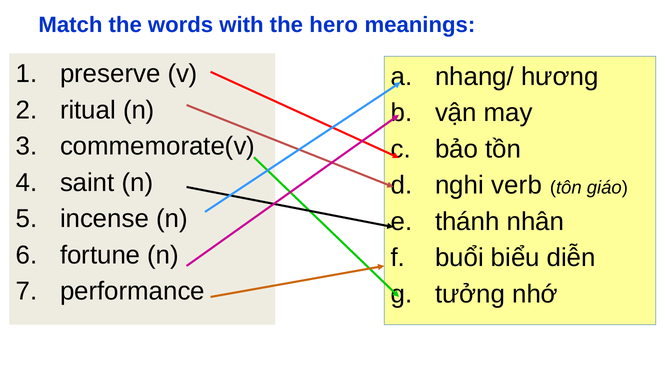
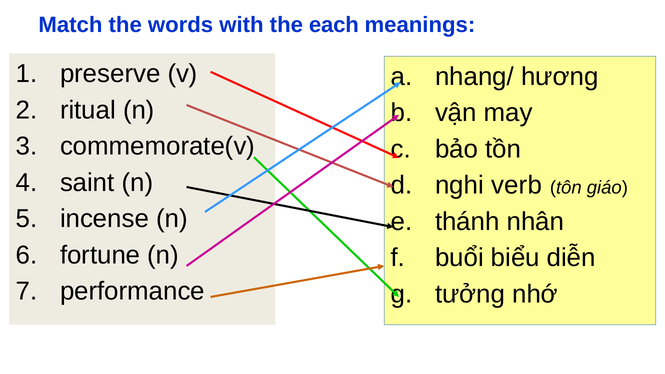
hero: hero -> each (334, 25)
